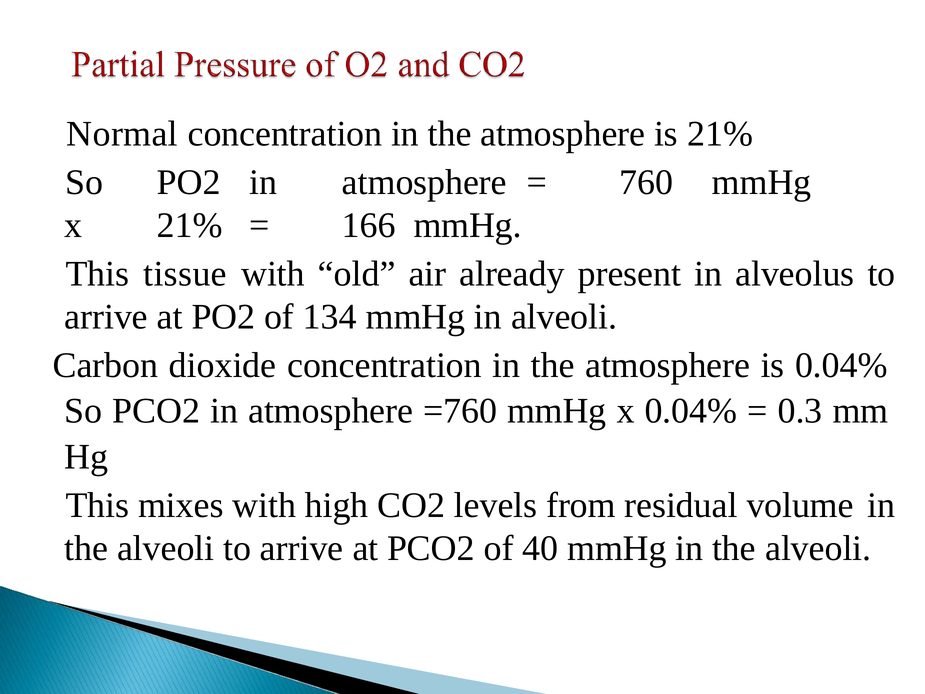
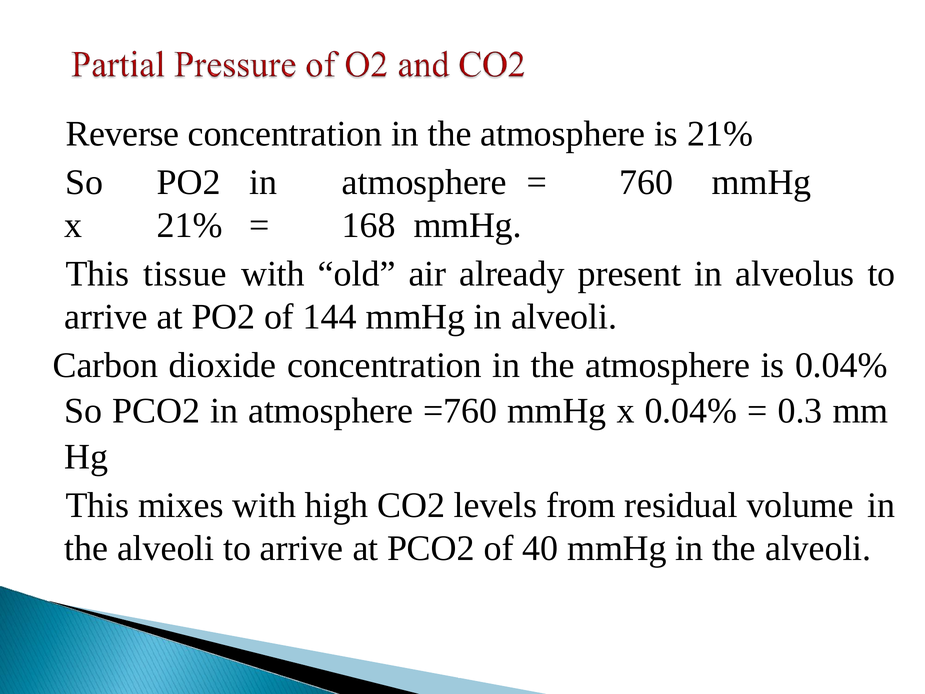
Normal: Normal -> Reverse (122, 134)
166: 166 -> 168 (369, 226)
134: 134 -> 144 (330, 317)
